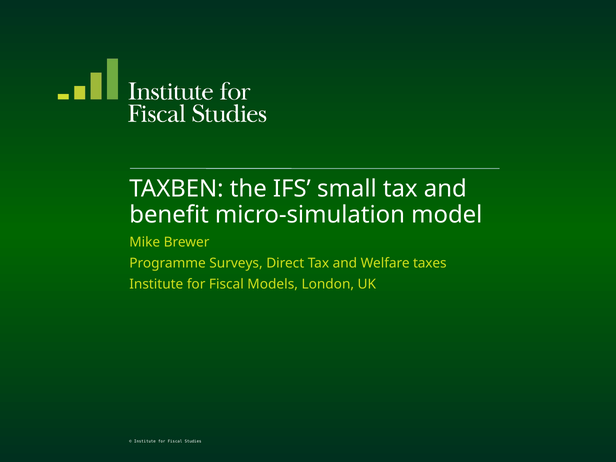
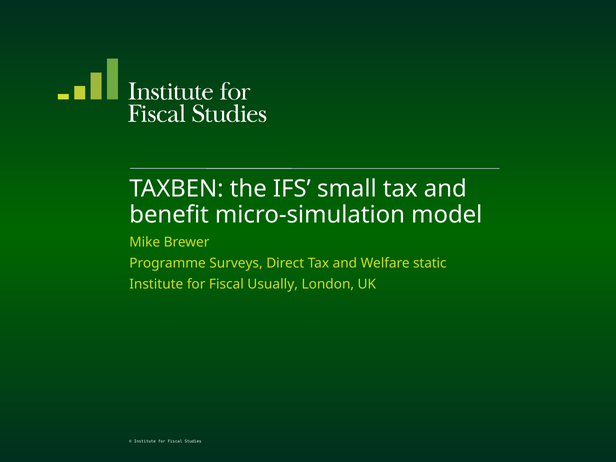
taxes: taxes -> static (430, 263)
Models: Models -> Usually (273, 284)
